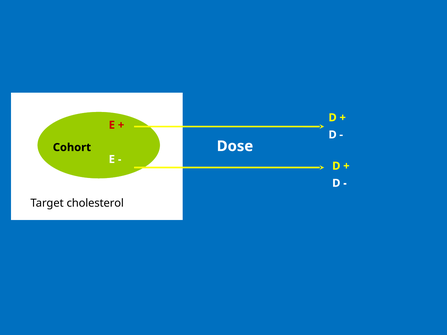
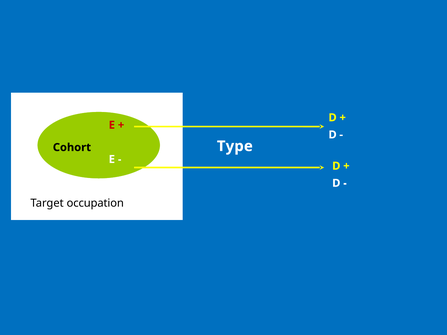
Dose: Dose -> Type (235, 146)
cholesterol: cholesterol -> occupation (95, 203)
